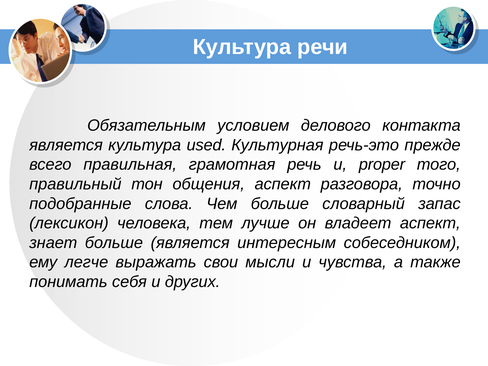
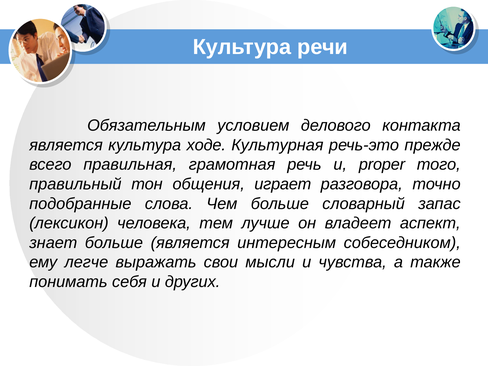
used: used -> ходе (206, 145)
общения аспект: аспект -> играет (283, 184)
